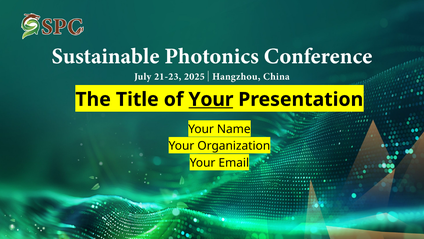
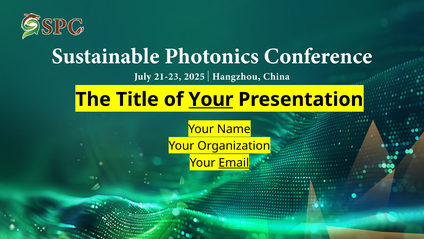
Email underline: none -> present (234, 162)
